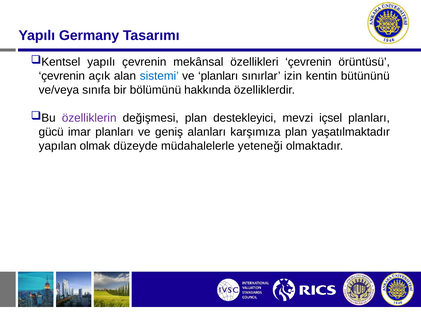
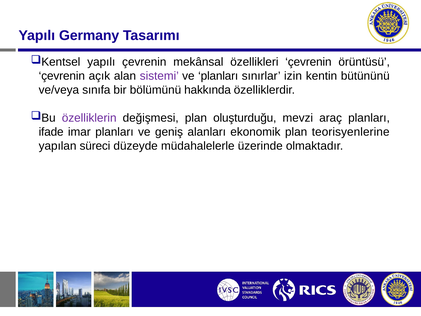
sistemi colour: blue -> purple (159, 76)
destekleyici: destekleyici -> oluşturduğu (245, 118)
içsel: içsel -> araç (331, 118)
gücü: gücü -> ifade (51, 132)
karşımıza: karşımıza -> ekonomik (255, 132)
yaşatılmaktadır: yaşatılmaktadır -> teorisyenlerine (351, 132)
olmak: olmak -> süreci (95, 146)
yeteneği: yeteneği -> üzerinde (260, 146)
